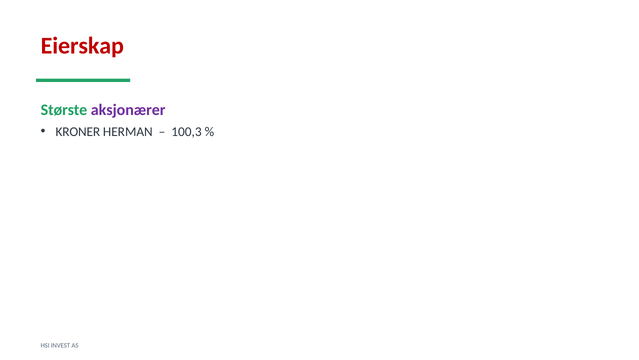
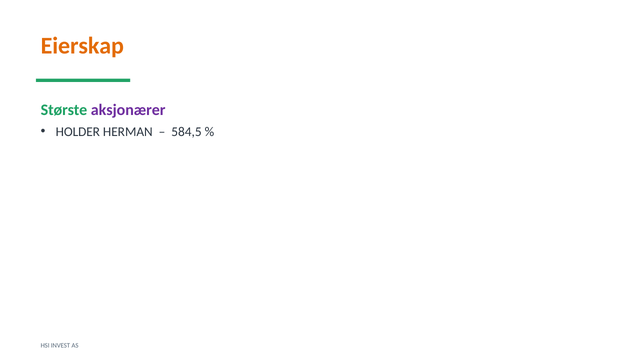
Eierskap colour: red -> orange (82, 46)
KRONER: KRONER -> HOLDER (78, 131)
100,3: 100,3 -> 584,5 (187, 131)
